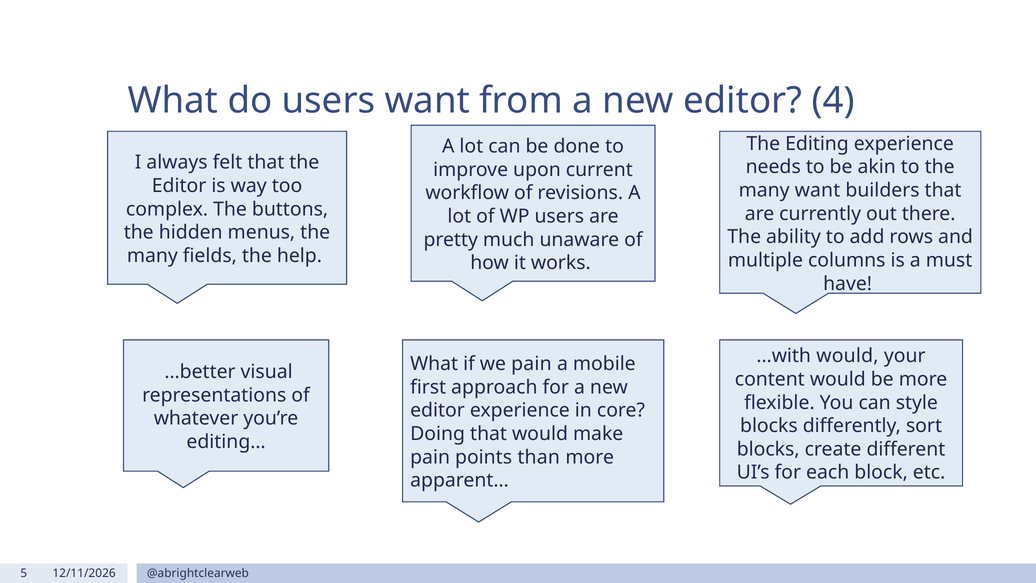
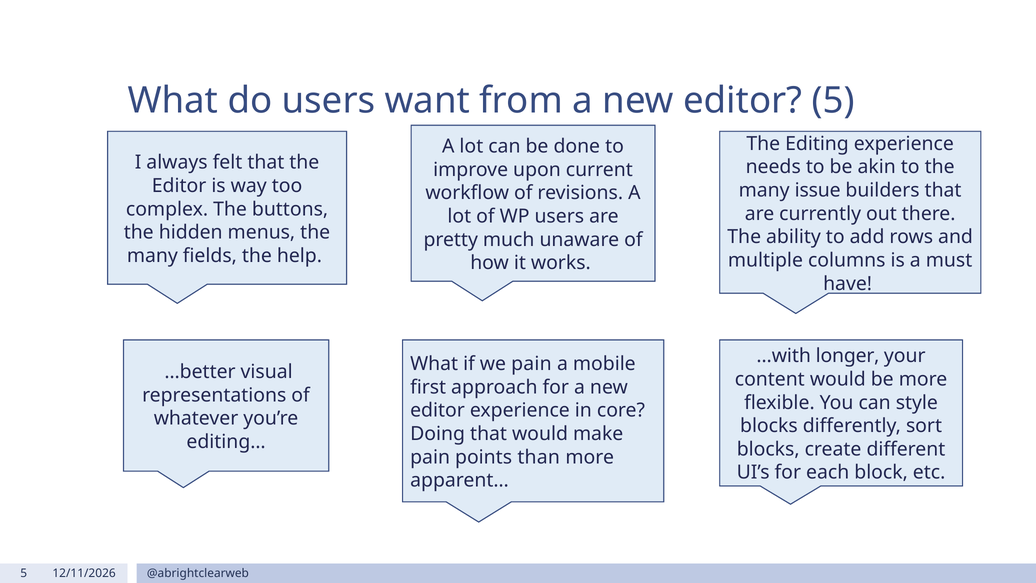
editor 4: 4 -> 5 (833, 101)
many want: want -> issue (818, 190)
…with would: would -> longer (848, 356)
